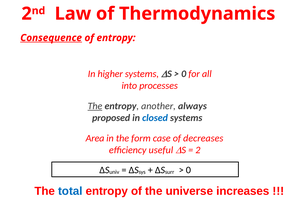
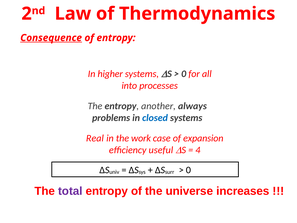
The underline: present -> none (95, 106)
proposed: proposed -> problems (111, 118)
Area: Area -> Real (95, 138)
form: form -> work (141, 138)
decreases: decreases -> expansion (203, 138)
2: 2 -> 4 (198, 150)
total colour: blue -> purple (70, 191)
